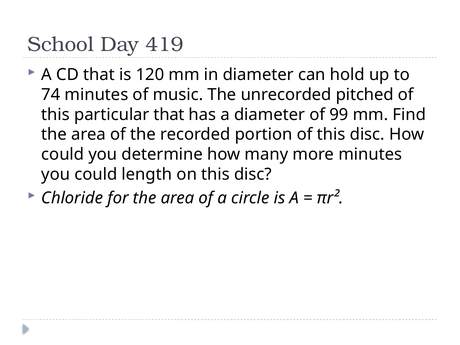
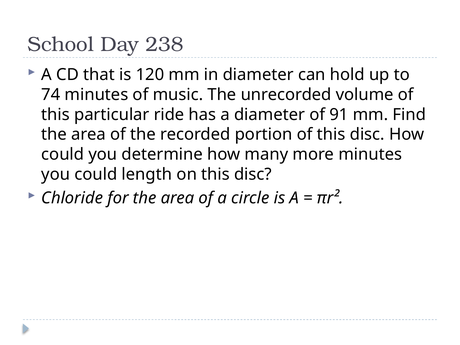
419: 419 -> 238 (165, 44)
pitched: pitched -> volume (365, 95)
particular that: that -> ride (169, 115)
99: 99 -> 91 (339, 115)
